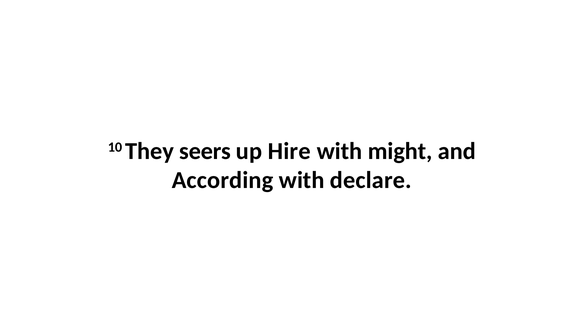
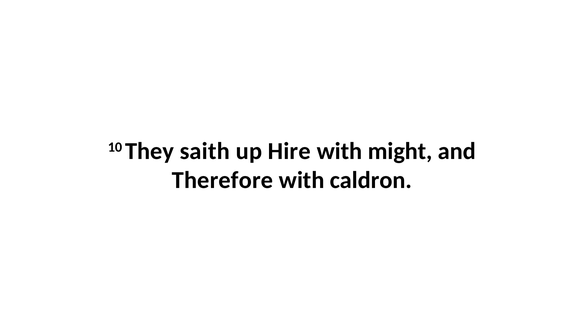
seers: seers -> saith (205, 151)
According: According -> Therefore (222, 181)
declare: declare -> caldron (371, 181)
